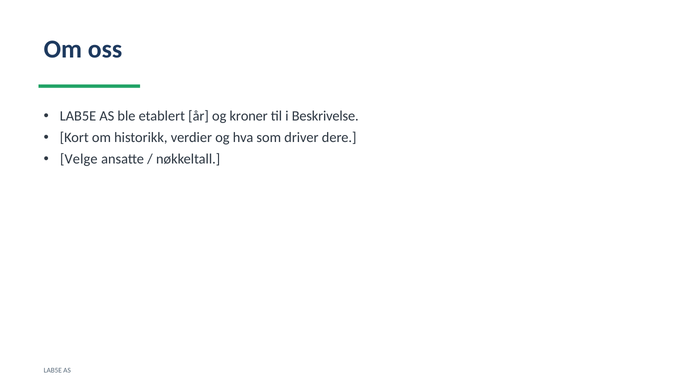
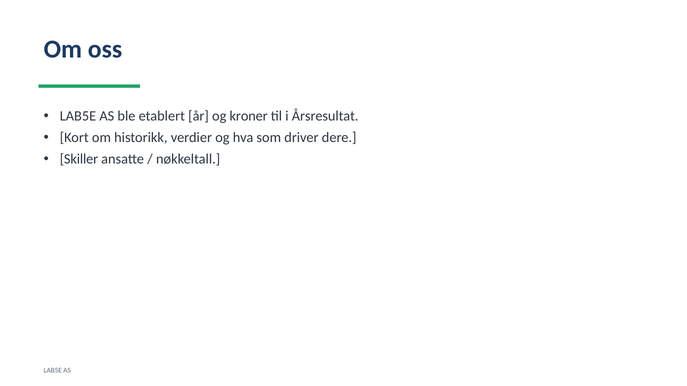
Beskrivelse: Beskrivelse -> Årsresultat (325, 116)
Velge: Velge -> Skiller (79, 159)
